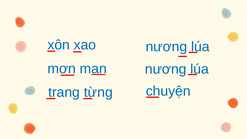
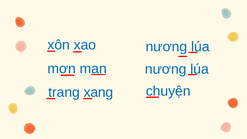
từng: từng -> xang (98, 93)
